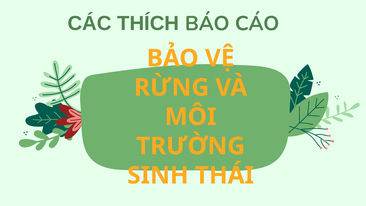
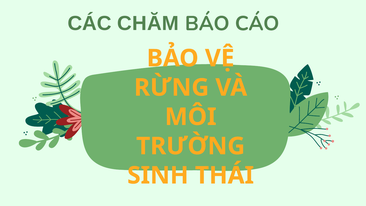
THÍCH: THÍCH -> CHĂM (148, 24)
